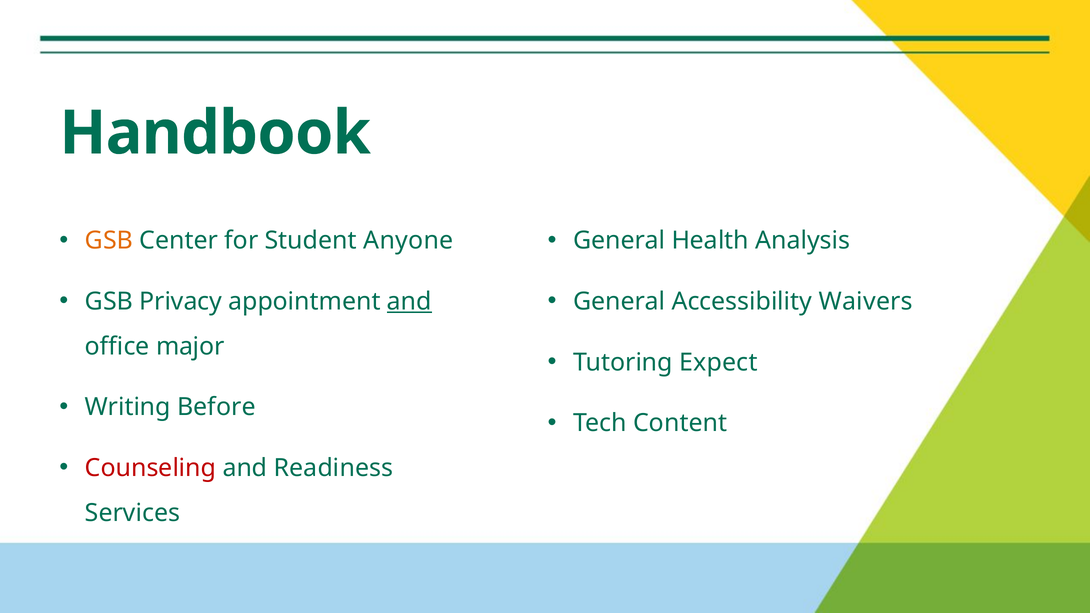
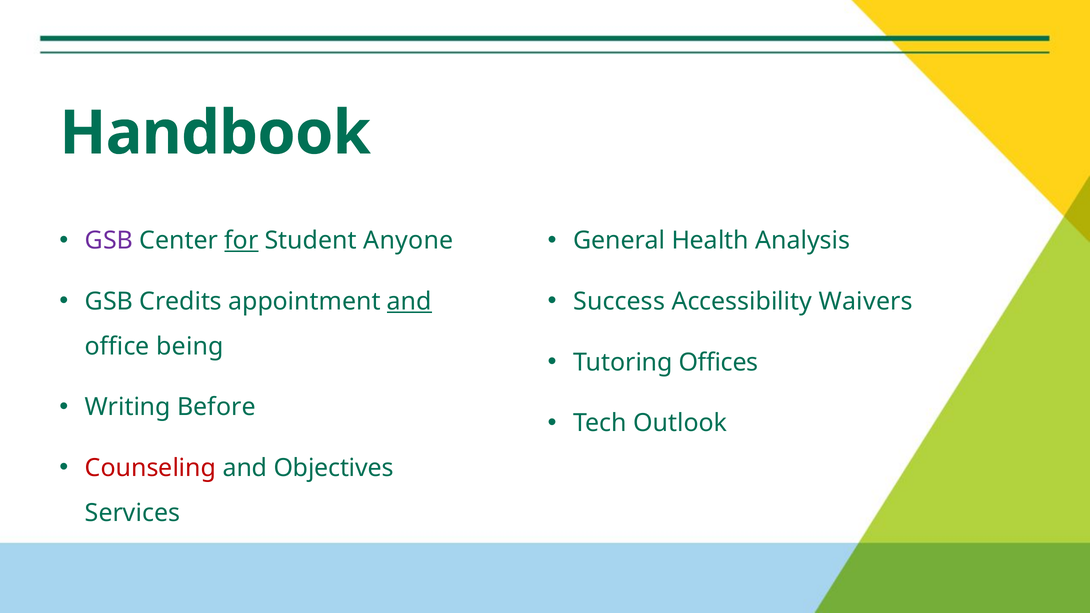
GSB colour: orange -> purple (109, 241)
for underline: none -> present (241, 241)
Privacy: Privacy -> Credits (181, 301)
General: General -> Success (619, 302)
major: major -> being (190, 346)
Expect: Expect -> Offices (719, 362)
Content: Content -> Outlook (680, 423)
Readiness: Readiness -> Objectives (334, 468)
